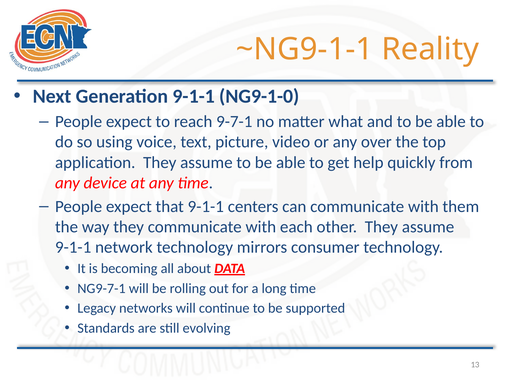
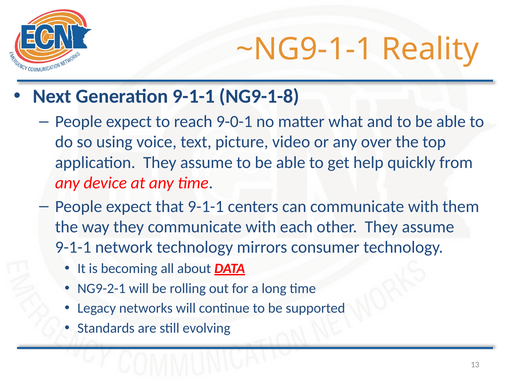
NG9-1-0: NG9-1-0 -> NG9-1-8 (259, 97)
9-7-1: 9-7-1 -> 9-0-1 (234, 122)
NG9-7-1: NG9-7-1 -> NG9-2-1 (101, 289)
